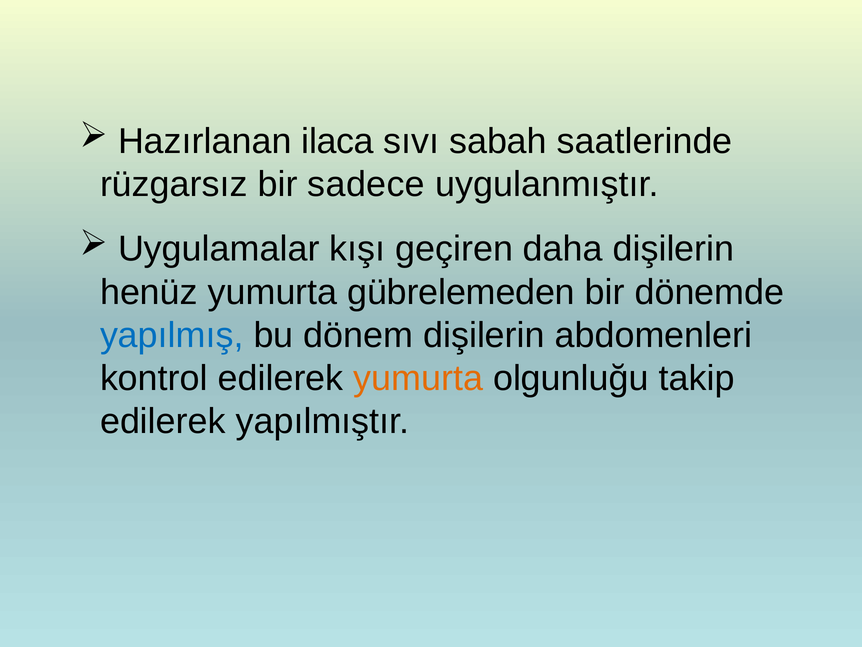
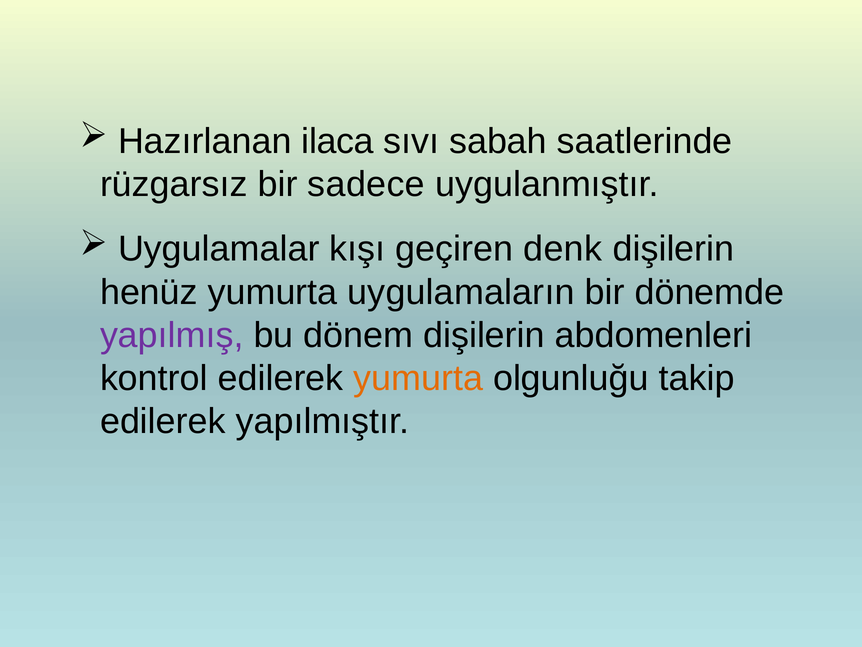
daha: daha -> denk (563, 249)
gübrelemeden: gübrelemeden -> uygulamaların (461, 292)
yapılmış colour: blue -> purple (172, 335)
